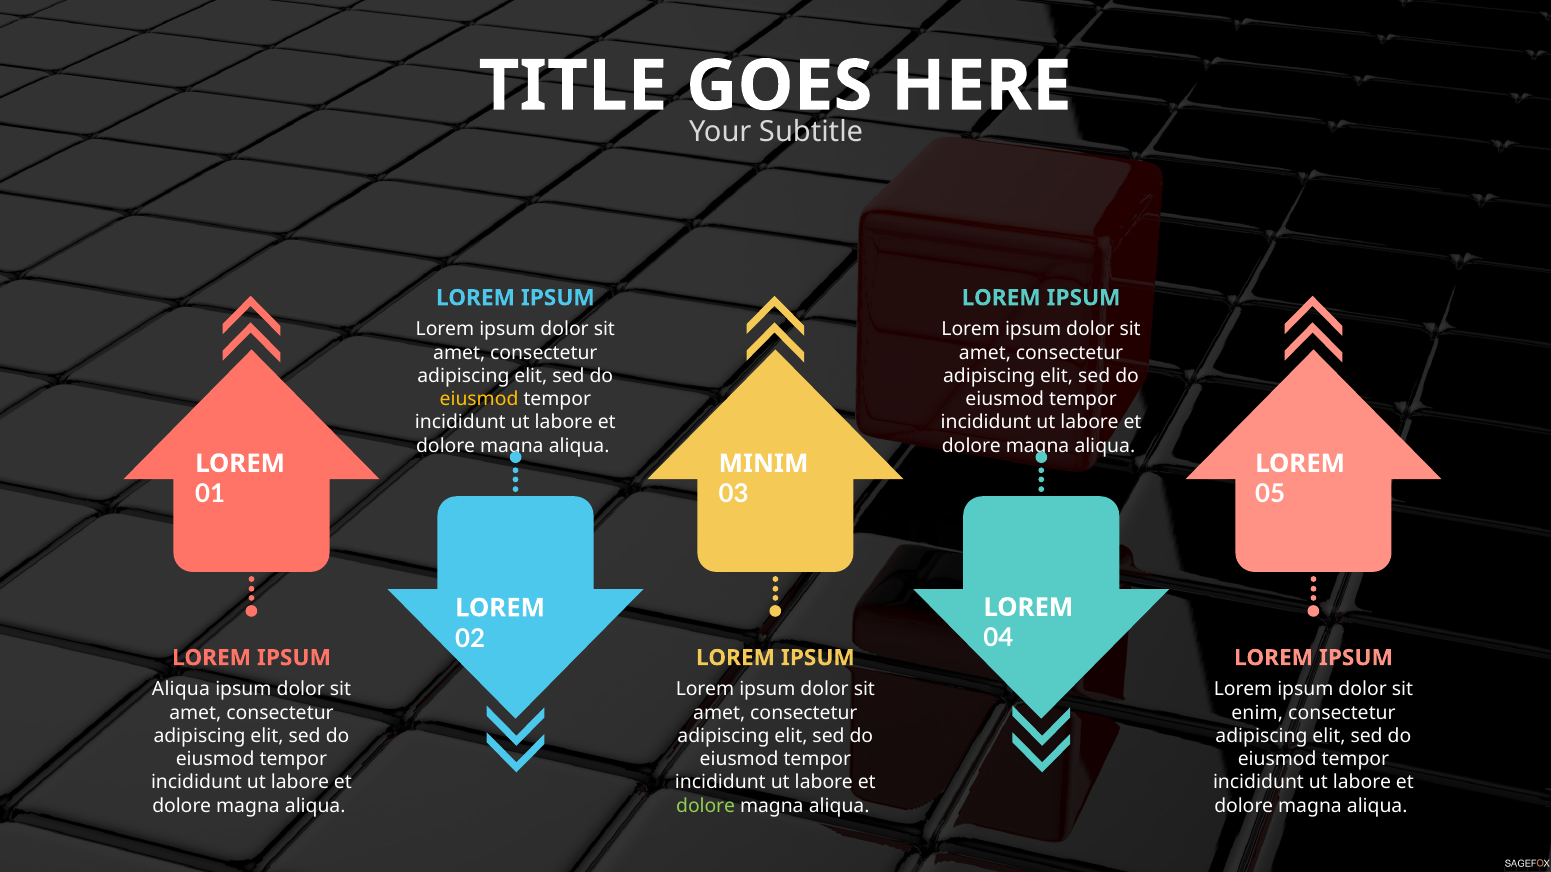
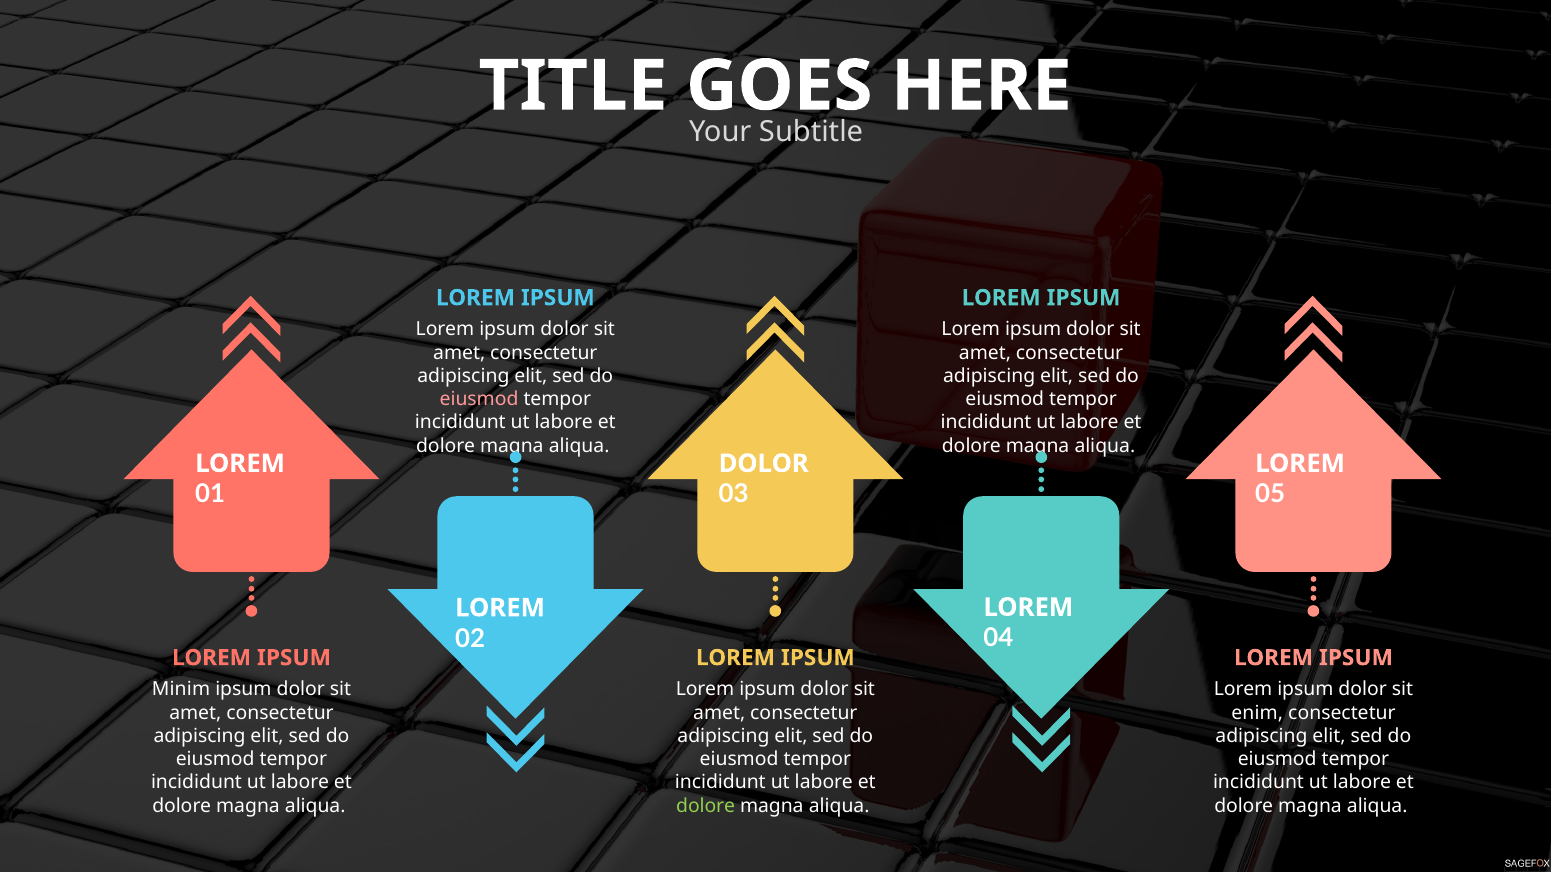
eiusmod colour: yellow -> pink (479, 400)
MINIM: MINIM -> DOLOR (764, 464)
Aliqua: Aliqua -> Minim (181, 690)
